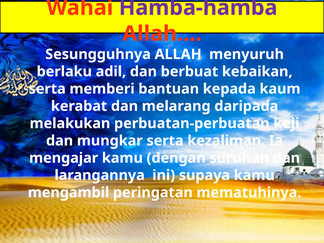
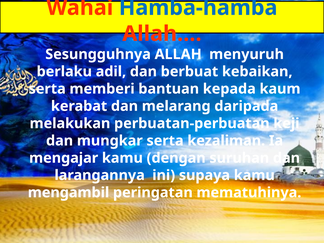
Hamba-hamba colour: purple -> blue (198, 8)
